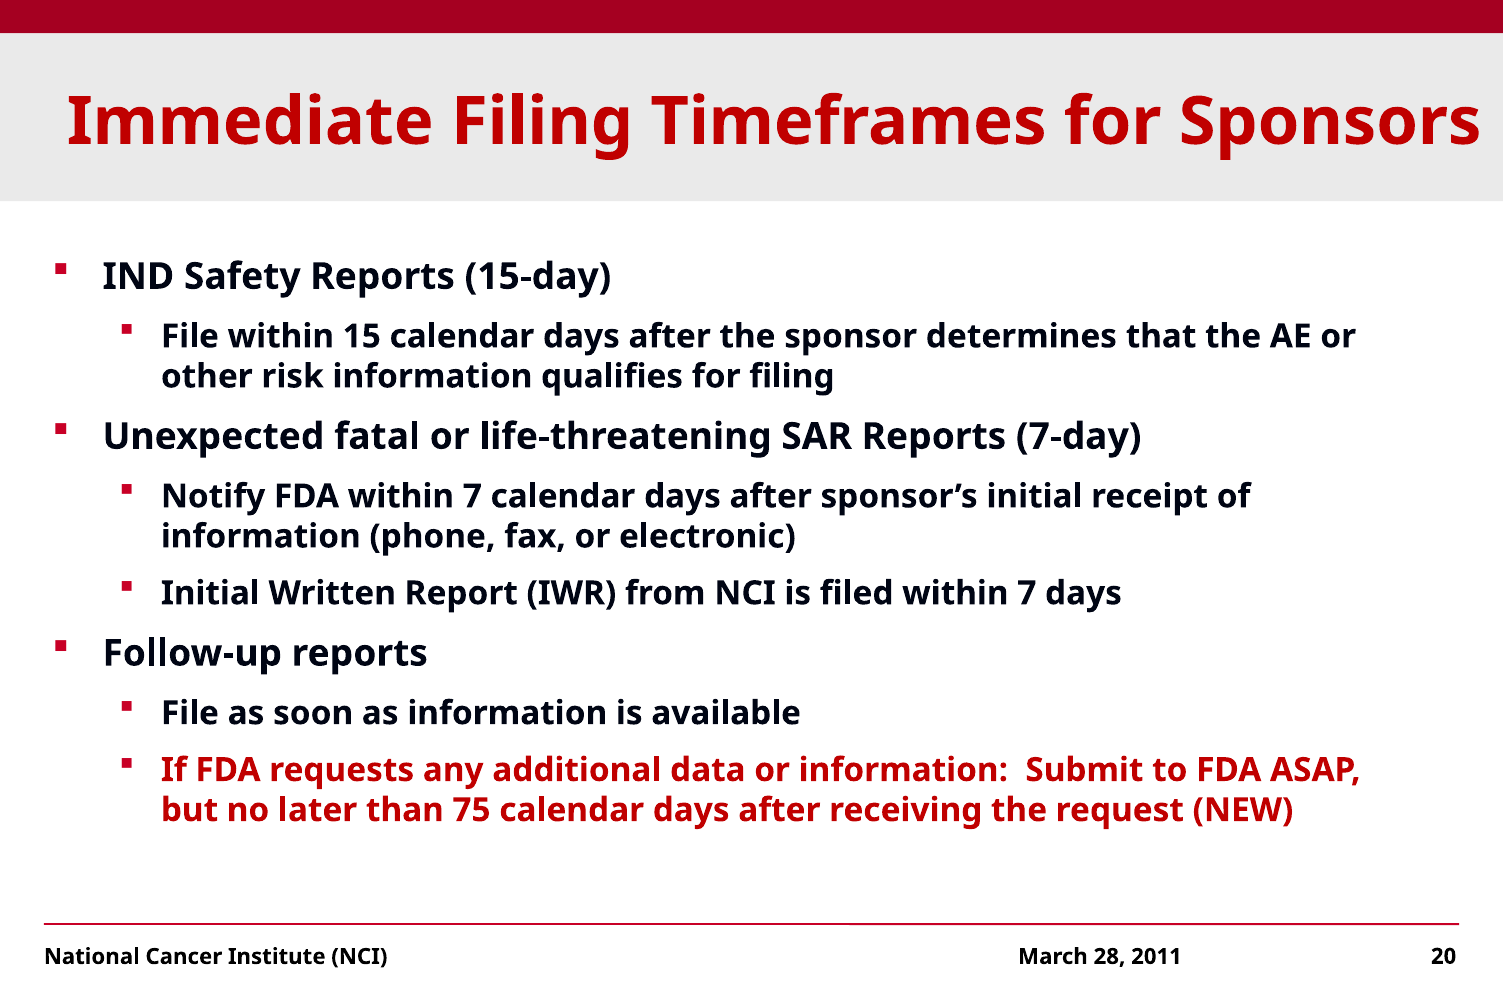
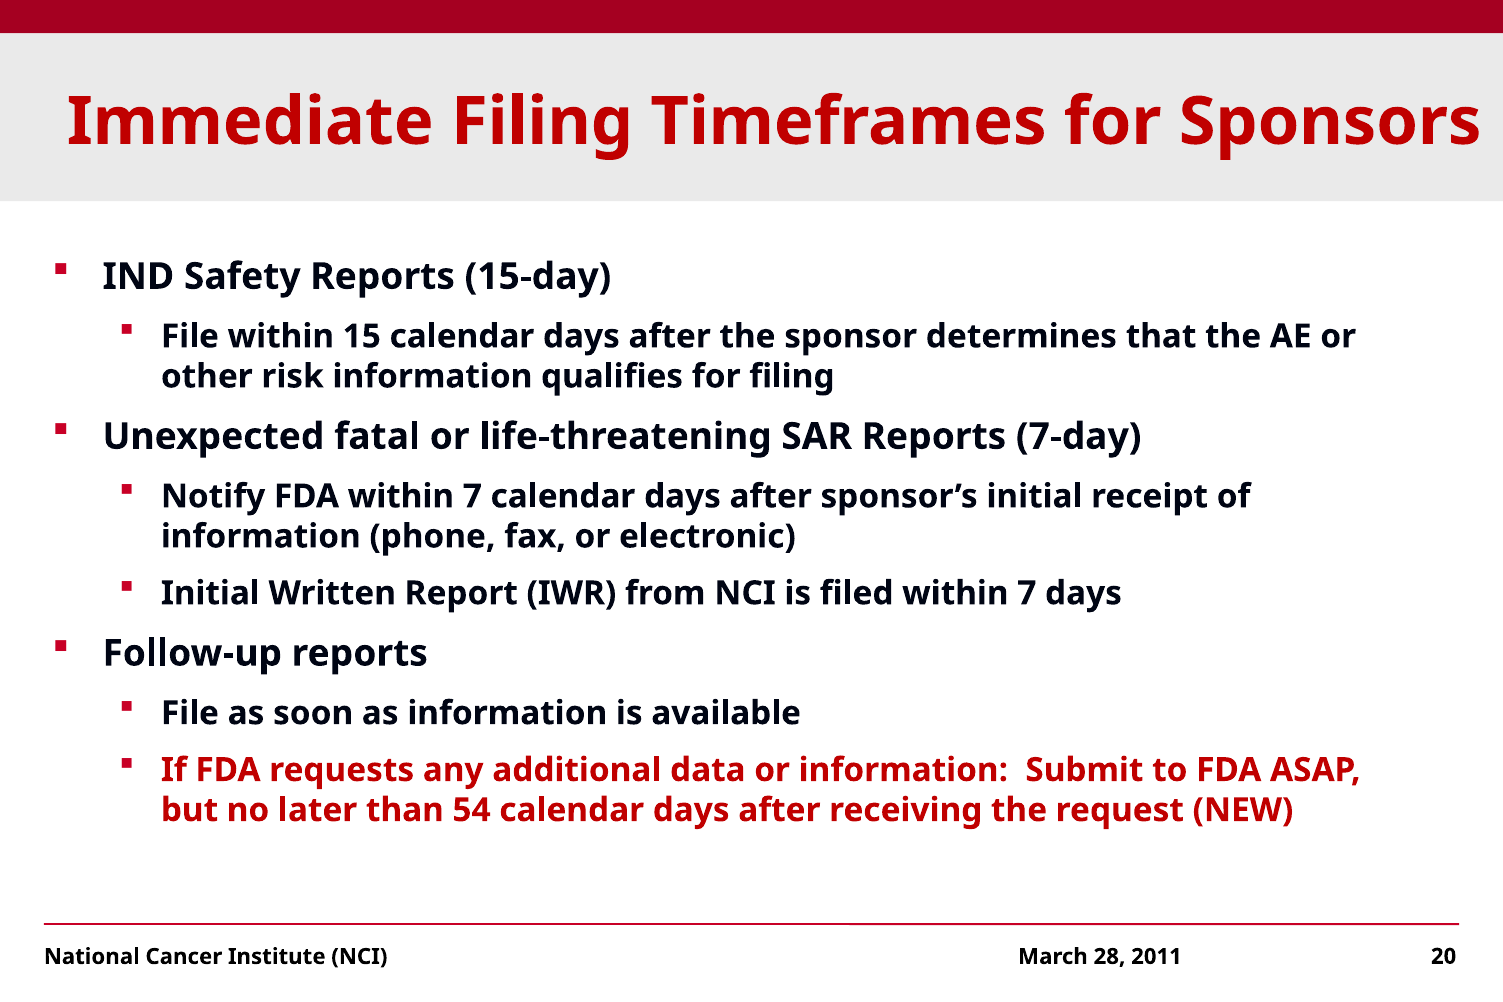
75: 75 -> 54 (472, 810)
